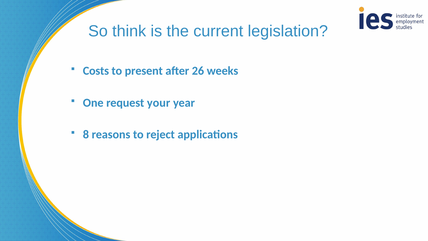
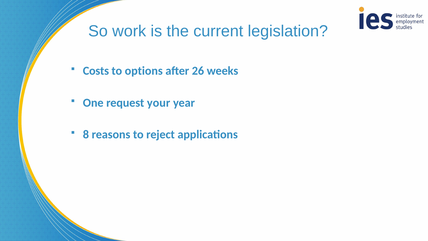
think: think -> work (129, 31)
present: present -> options (144, 71)
